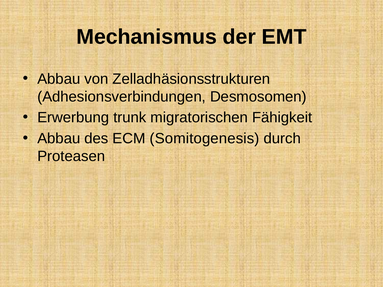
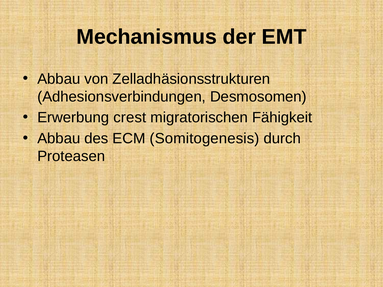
trunk: trunk -> crest (130, 118)
